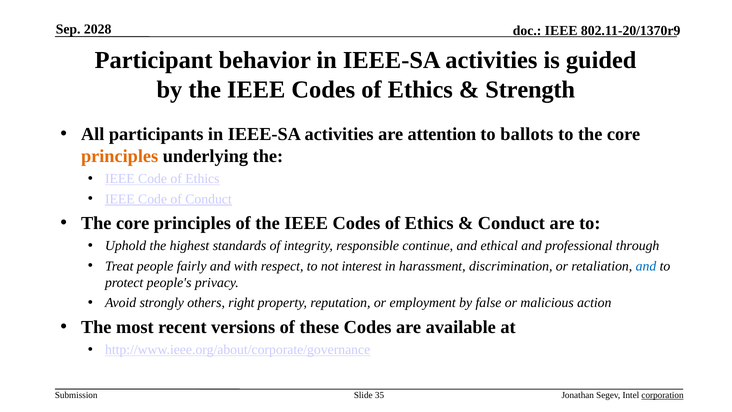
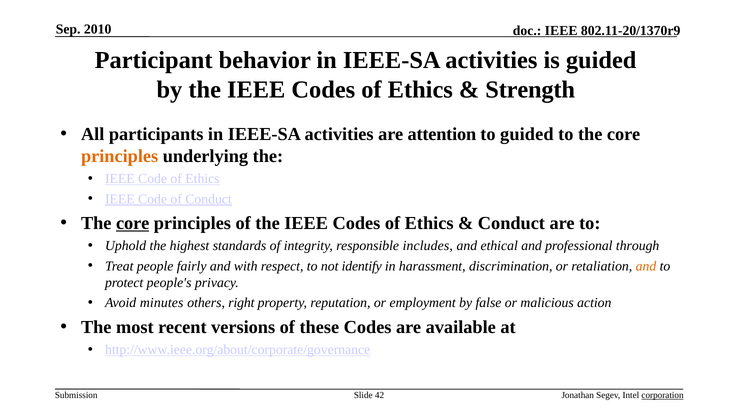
2028: 2028 -> 2010 (98, 29)
to ballots: ballots -> guided (527, 134)
core underline: none -> present (133, 223)
continue: continue -> includes (428, 246)
interest: interest -> identify (362, 266)
and colour: blue -> orange (646, 266)
strongly: strongly -> minutes (162, 303)
35: 35 -> 42 (380, 395)
